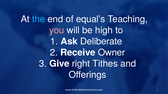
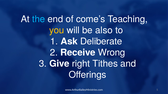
equal’s: equal’s -> come’s (91, 19)
you colour: pink -> yellow (57, 30)
high: high -> also (104, 30)
Owner: Owner -> Wrong (112, 53)
